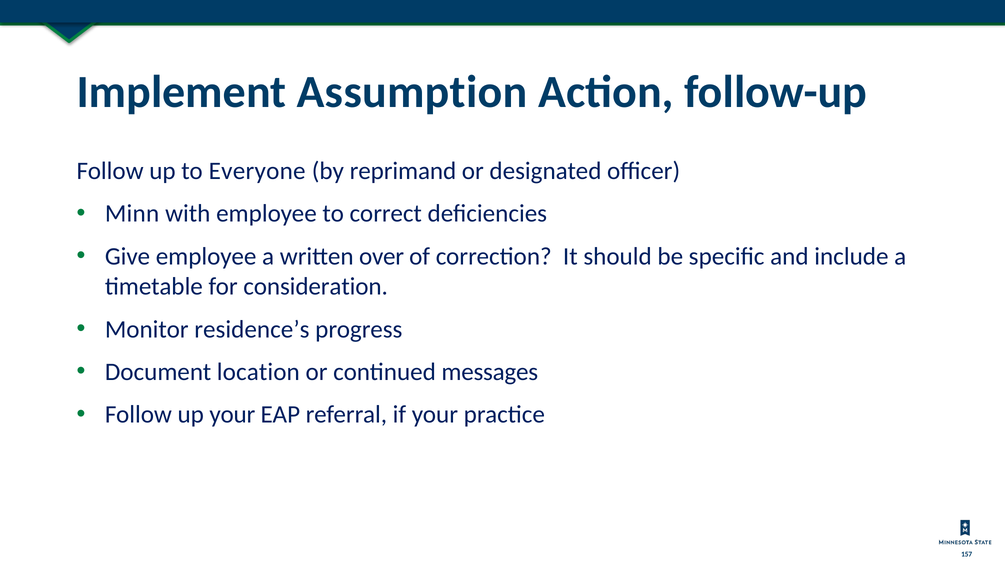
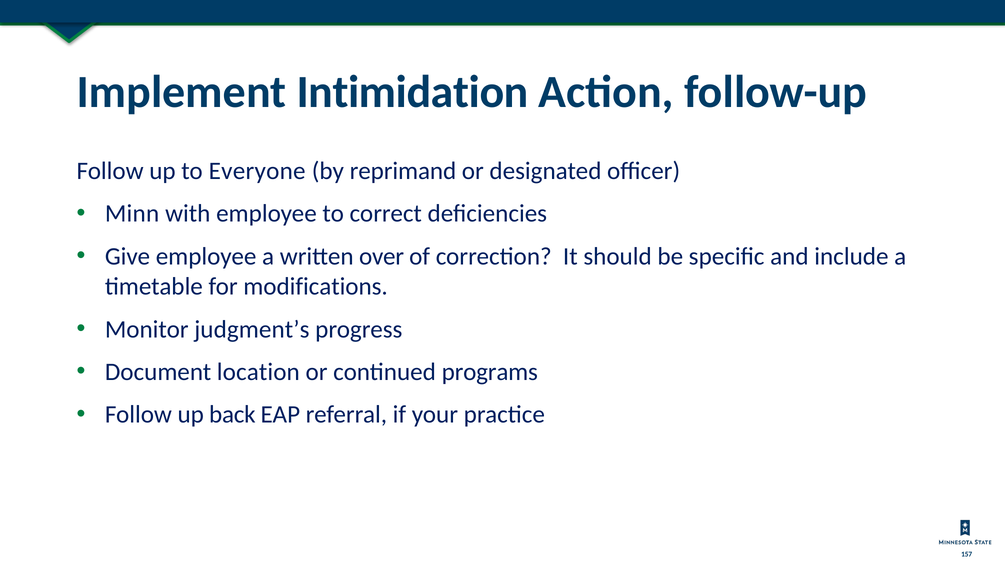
Assumption: Assumption -> Intimidation (413, 92)
consideration: consideration -> modifications (316, 287)
residence’s: residence’s -> judgment’s (252, 329)
messages: messages -> programs (490, 372)
up your: your -> back (232, 415)
